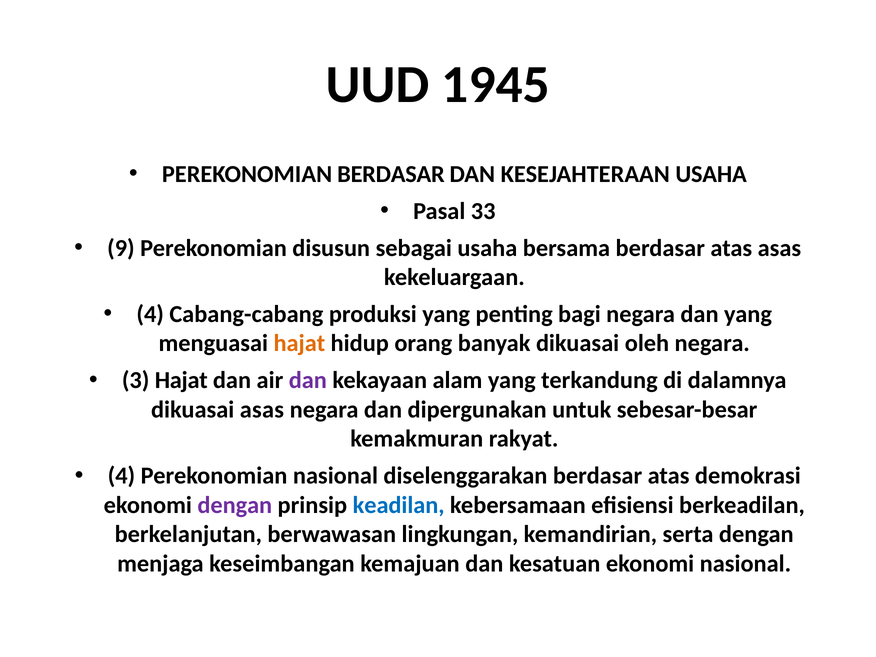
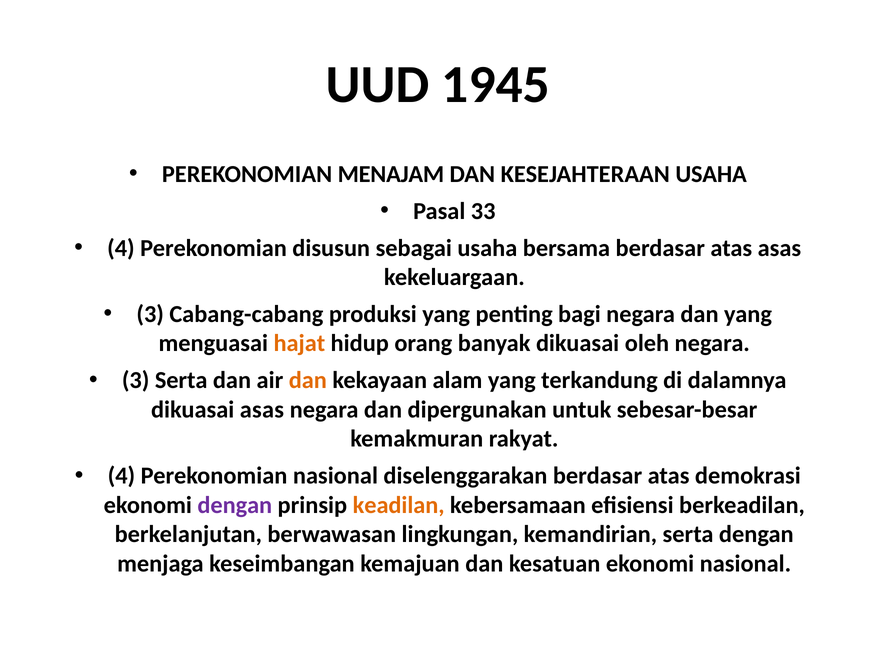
PEREKONOMIAN BERDASAR: BERDASAR -> MENAJAM (391, 174)
9: 9 -> 4 (121, 248)
4: 4 -> 3 (150, 314)
3 Hajat: Hajat -> Serta (181, 380)
dan colour: purple -> orange (308, 380)
keadilan colour: blue -> orange (399, 505)
